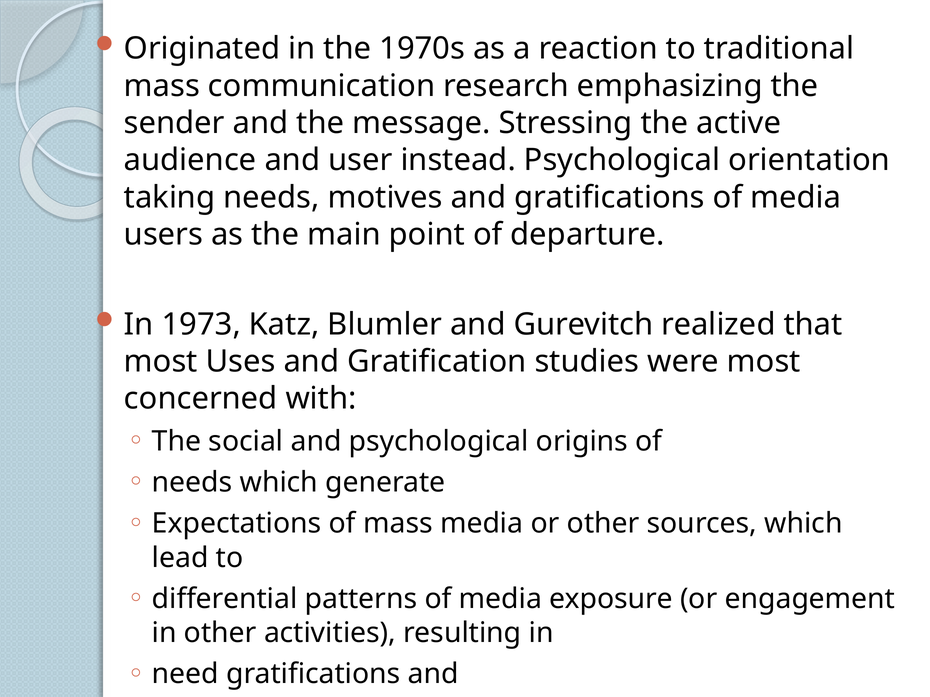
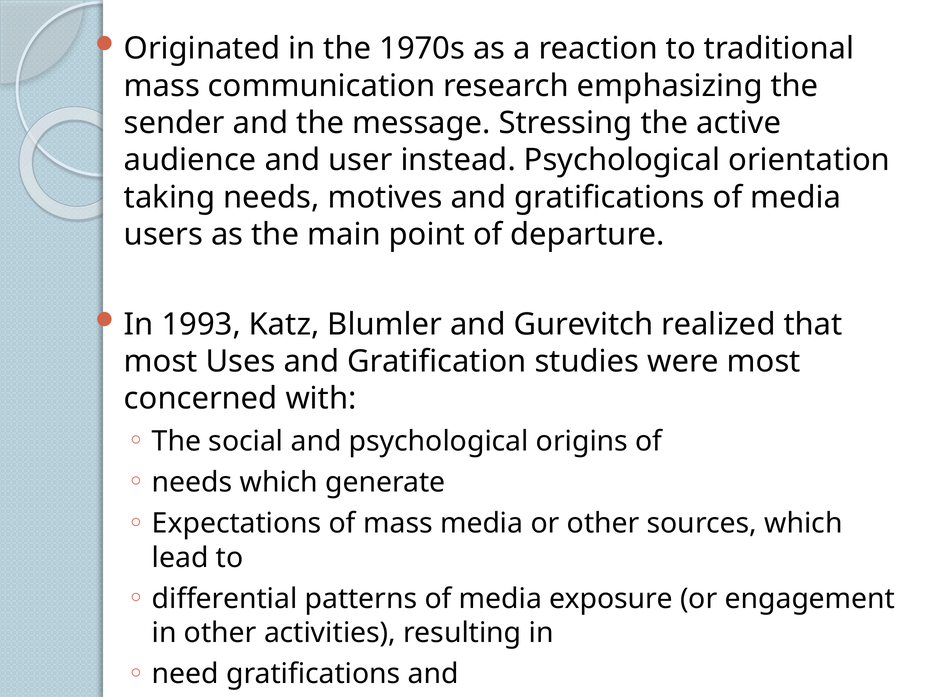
1973: 1973 -> 1993 (201, 325)
